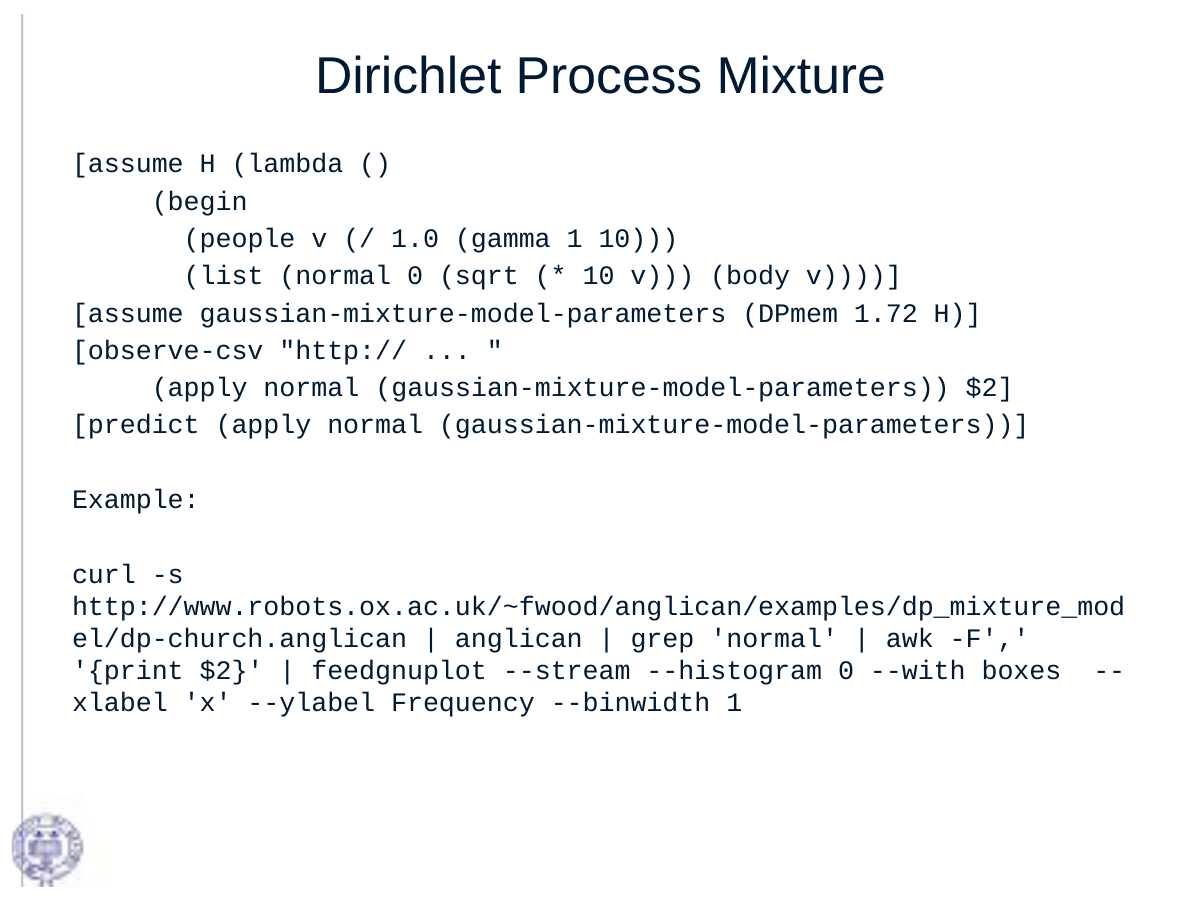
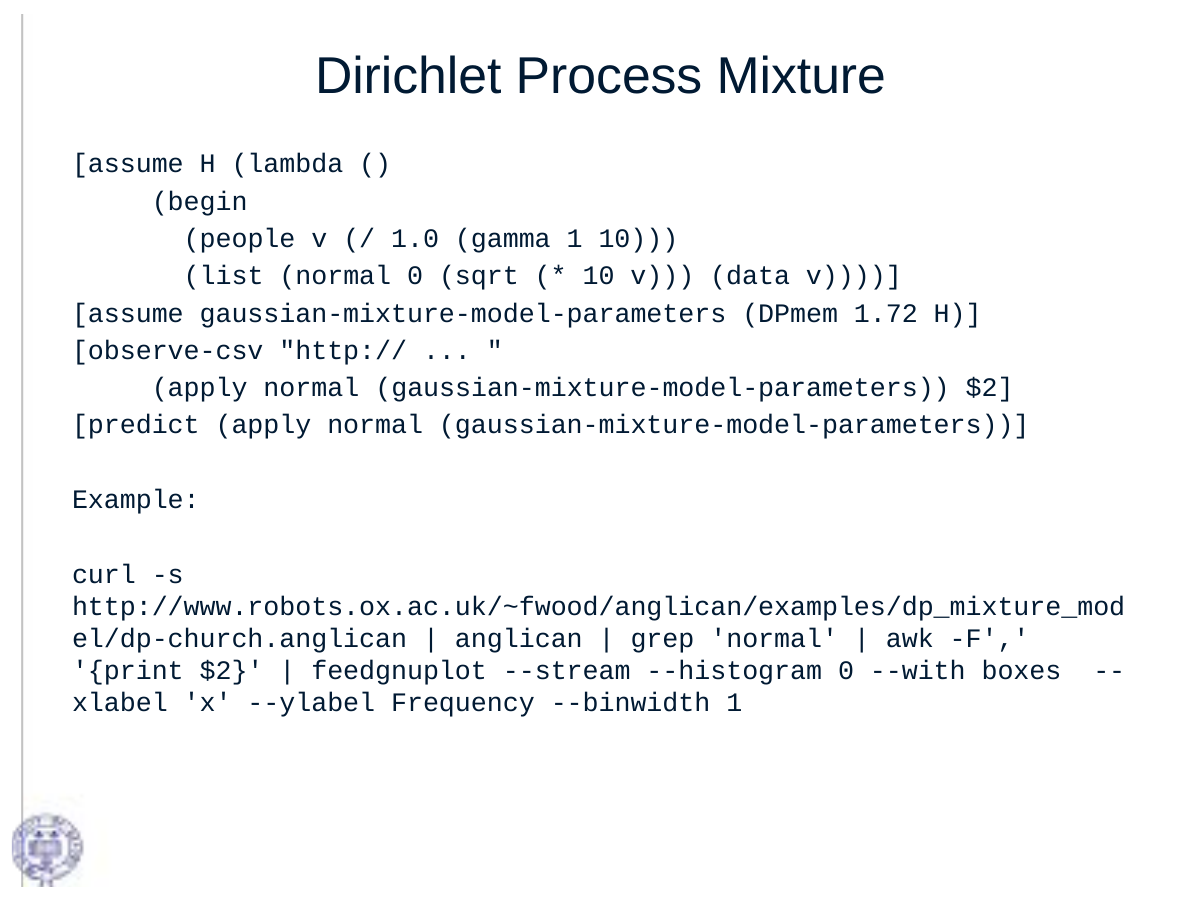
body: body -> data (750, 276)
